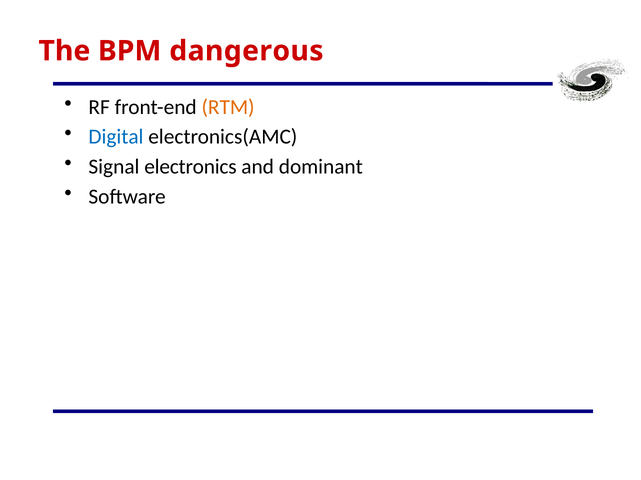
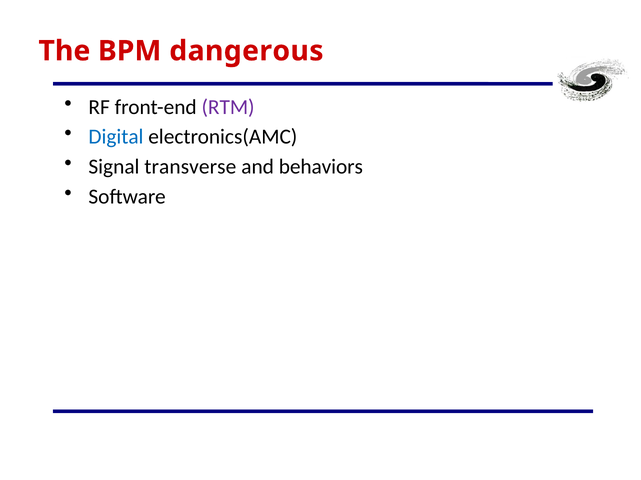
RTM colour: orange -> purple (228, 107)
electronics: electronics -> transverse (190, 167)
dominant: dominant -> behaviors (321, 167)
